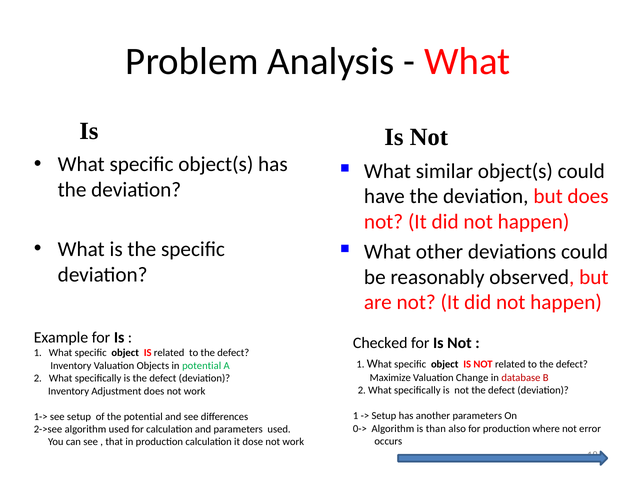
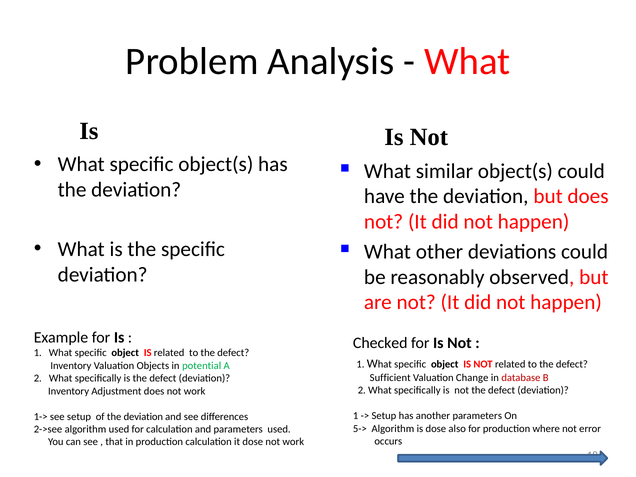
Maximize: Maximize -> Sufficient (390, 378)
of the potential: potential -> deviation (143, 417)
0->: 0-> -> 5-> (360, 429)
is than: than -> dose (436, 429)
